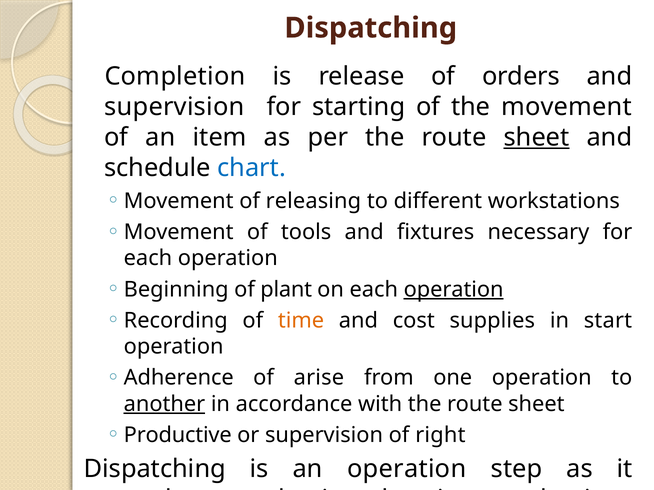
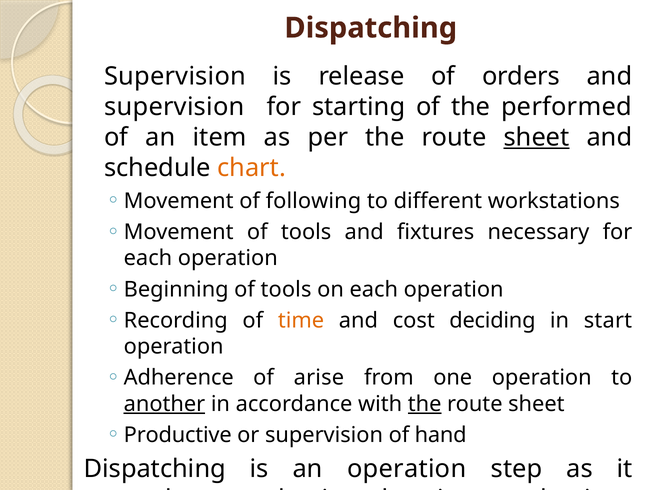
Completion: Completion -> Supervision (175, 76)
the movement: movement -> performed (567, 107)
chart colour: blue -> orange (252, 168)
releasing: releasing -> following (313, 201)
Beginning of plant: plant -> tools (286, 290)
operation underline: present -> none (454, 290)
supplies: supplies -> deciding (492, 321)
the underline: none -> present (425, 404)
right: right -> hand (441, 435)
